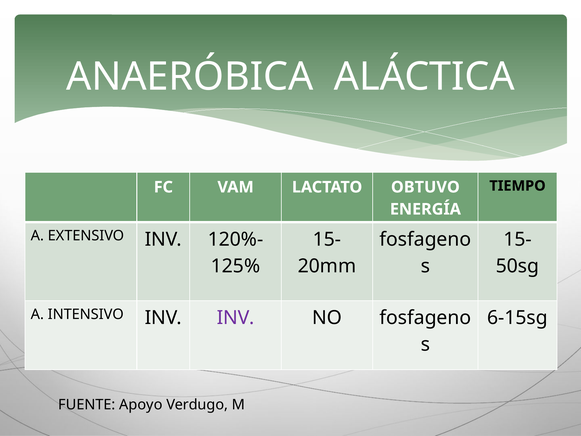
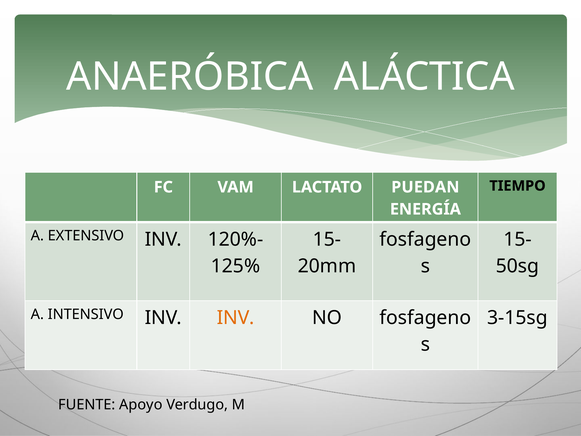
OBTUVO: OBTUVO -> PUEDAN (425, 187)
INV colour: purple -> orange (236, 318)
6-15sg: 6-15sg -> 3-15sg (518, 318)
